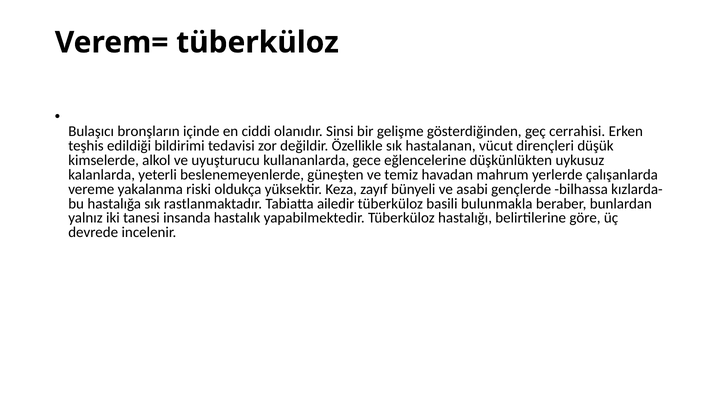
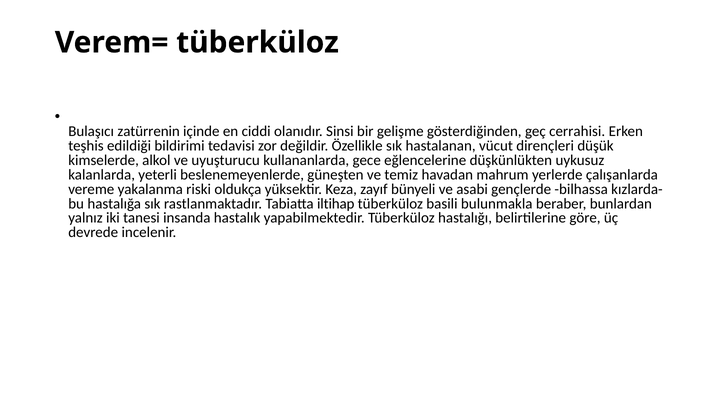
bronşların: bronşların -> zatürrenin (149, 131)
ailedir: ailedir -> iltihap (336, 203)
